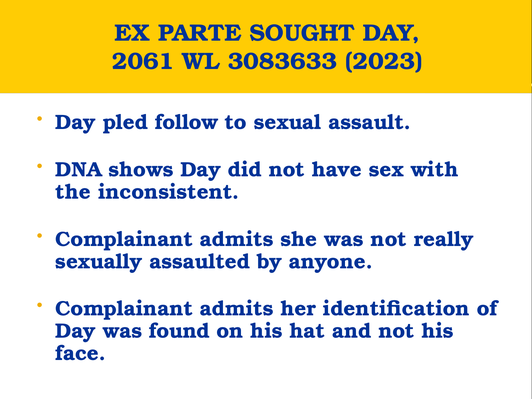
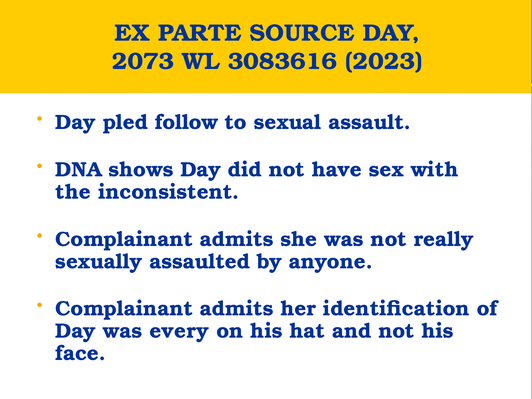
SOUGHT: SOUGHT -> SOURCE (302, 33)
2061: 2061 -> 2073 (143, 61)
3083633: 3083633 -> 3083616 (282, 61)
found: found -> every (179, 331)
